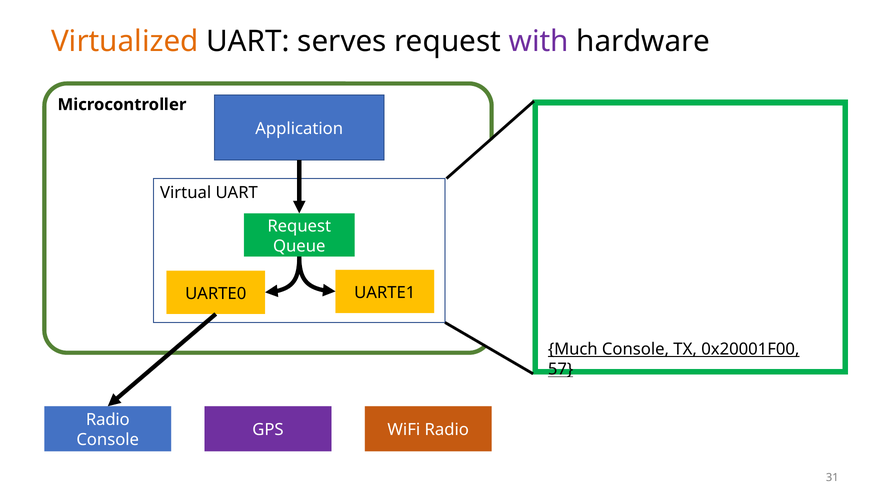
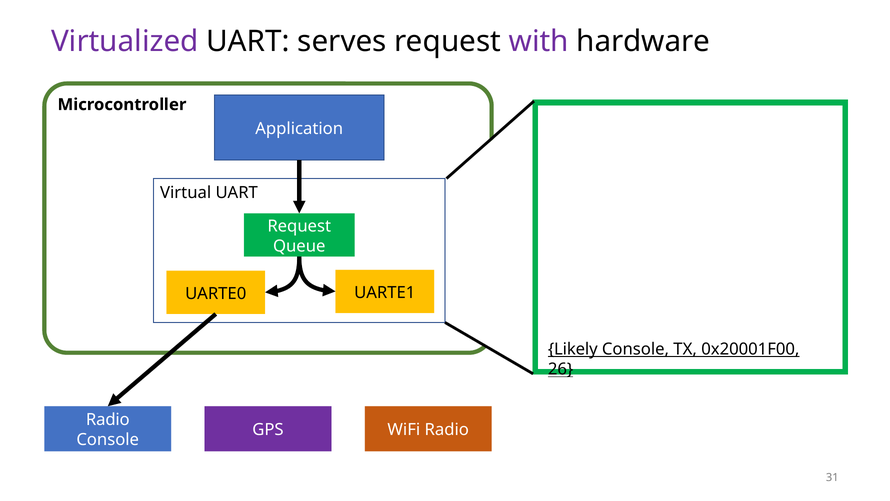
Virtualized colour: orange -> purple (125, 42)
Much: Much -> Likely (573, 349)
57: 57 -> 26 (561, 369)
